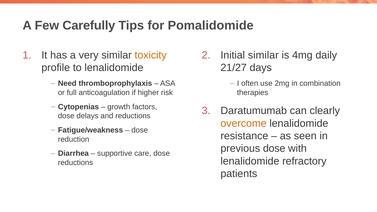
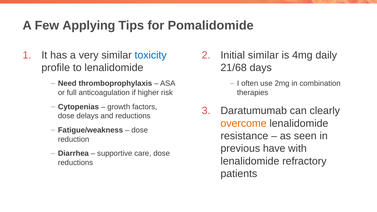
Carefully: Carefully -> Applying (89, 25)
toxicity colour: orange -> blue (151, 55)
21/27: 21/27 -> 21/68 (234, 68)
previous dose: dose -> have (274, 149)
